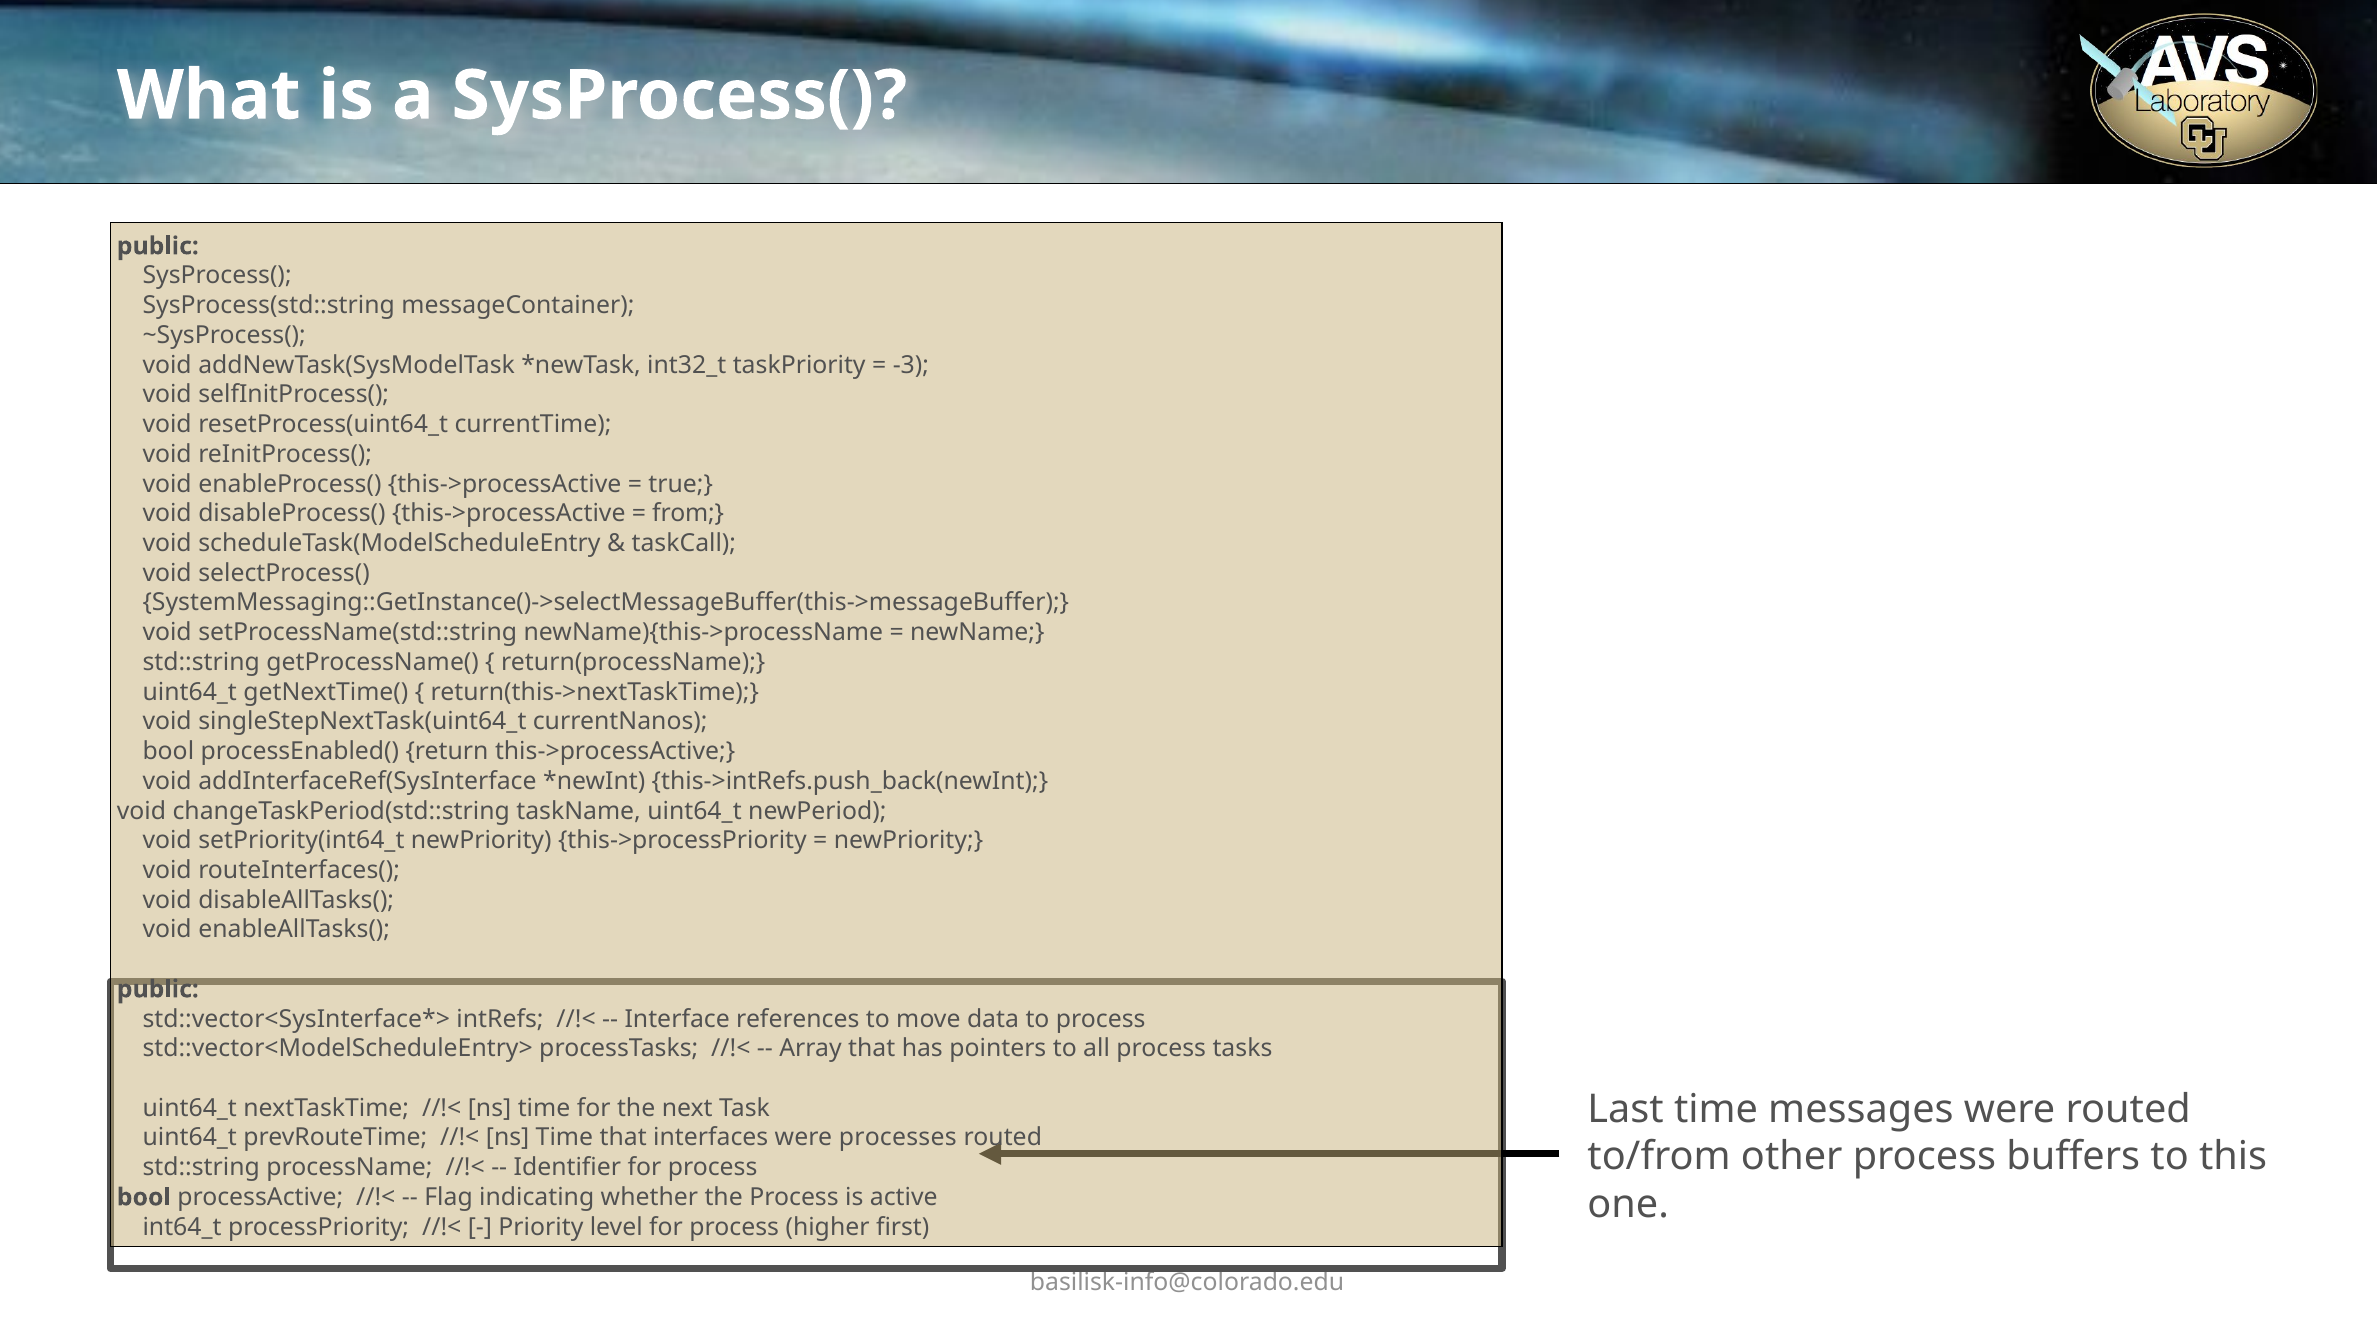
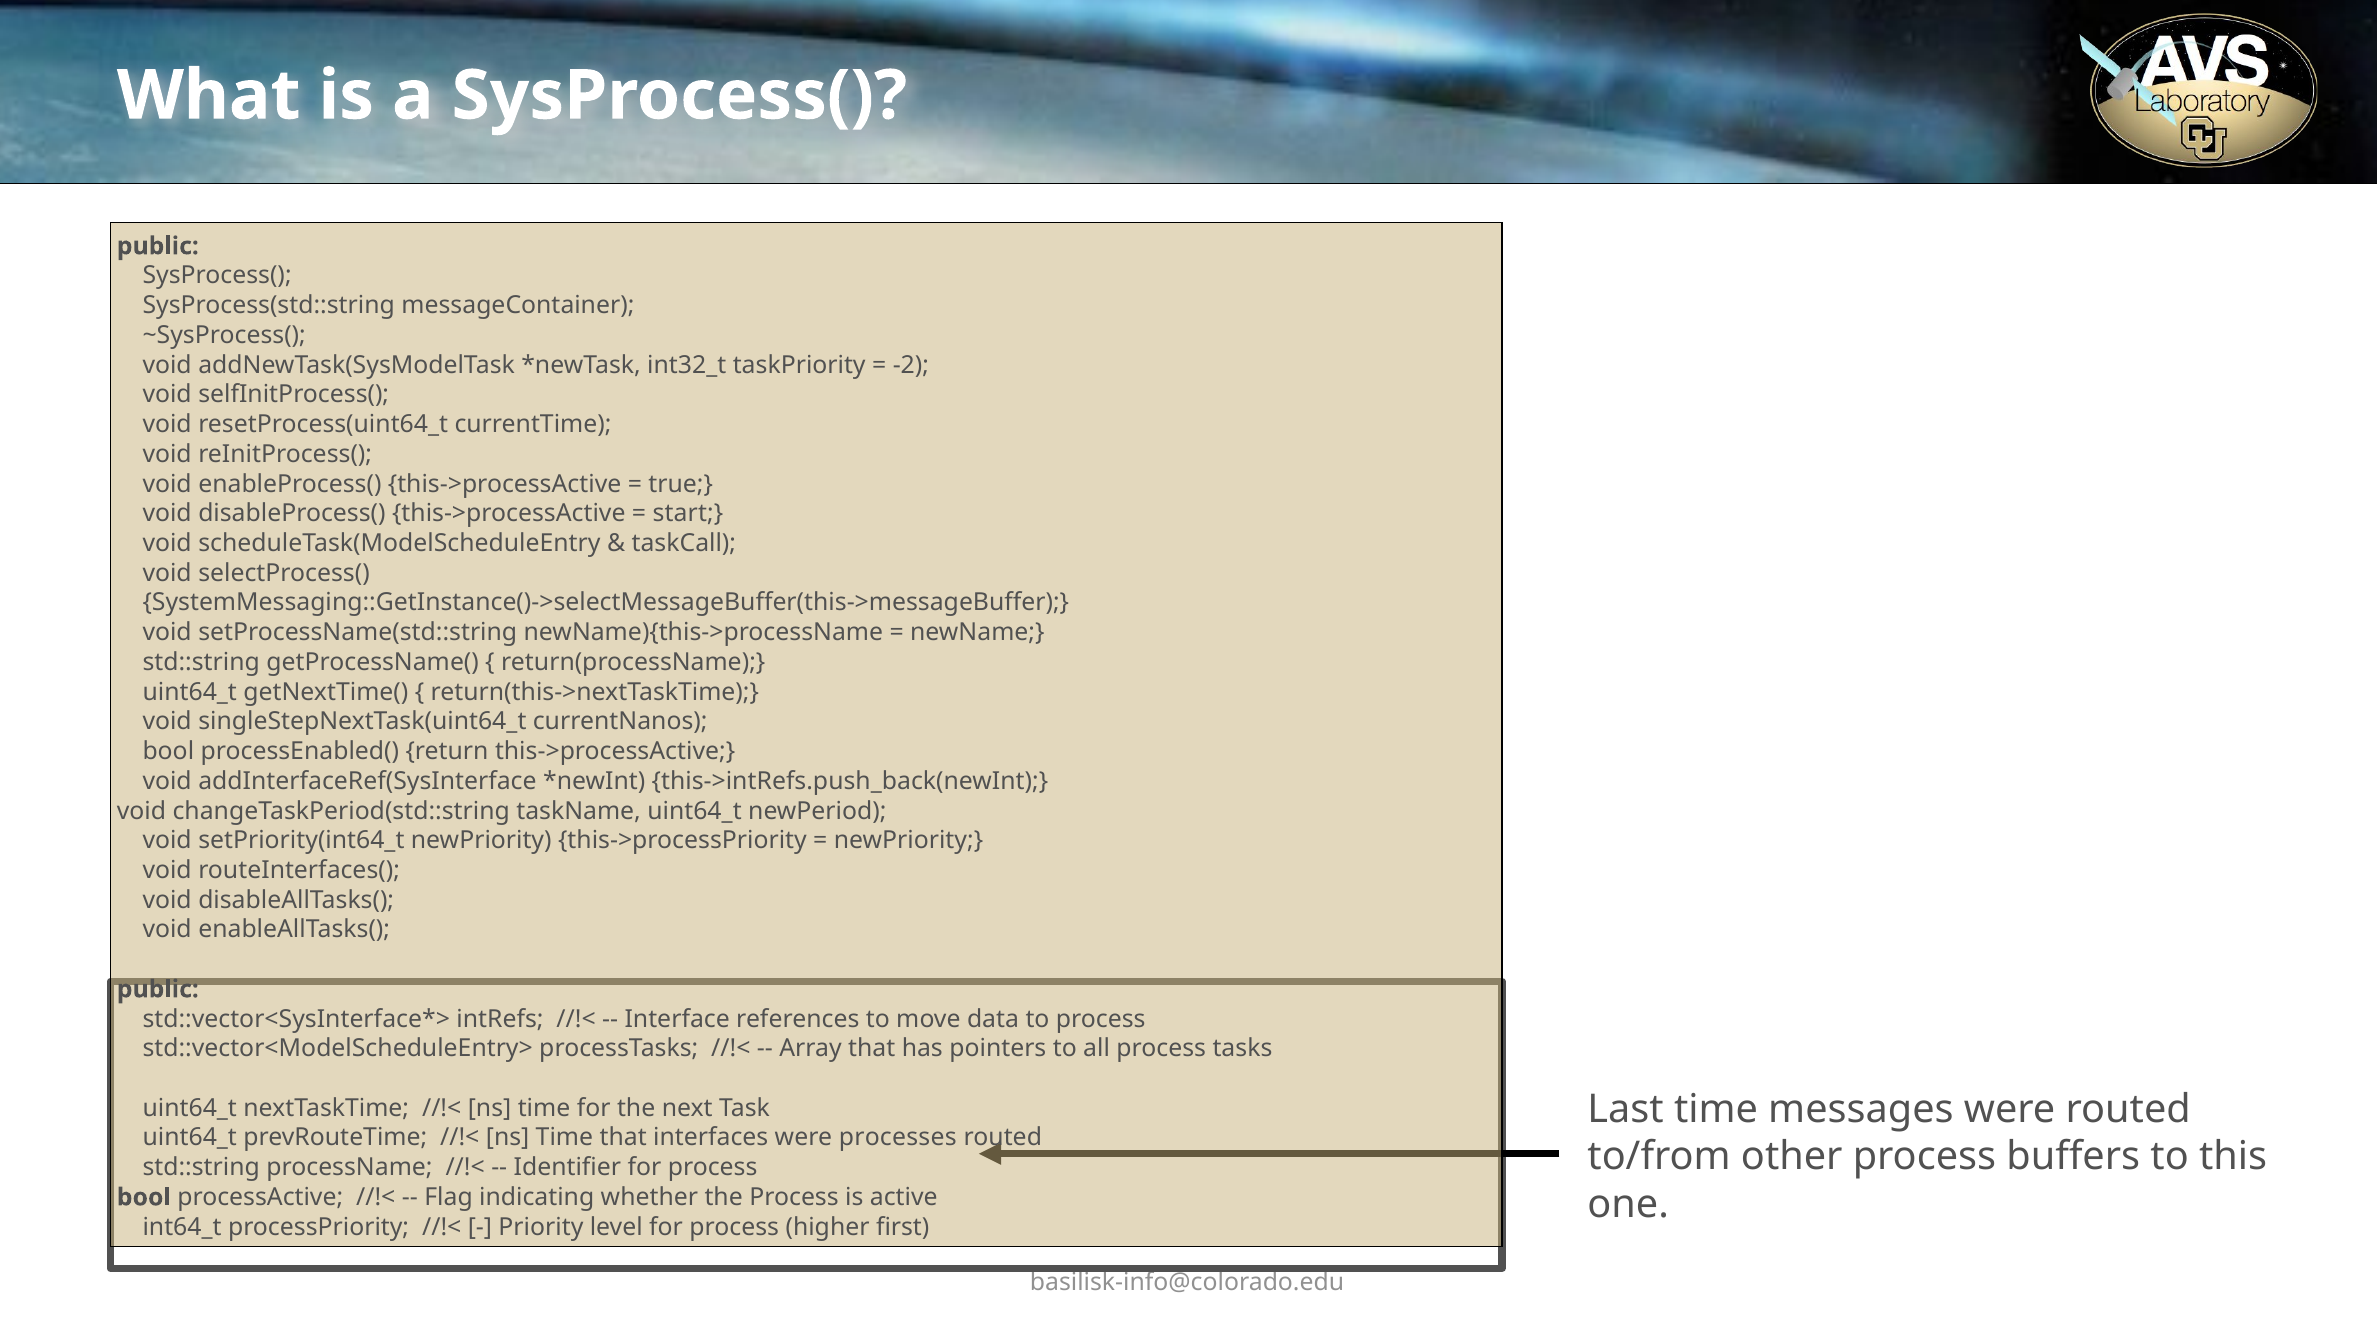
-3: -3 -> -2 (911, 365)
from: from -> start (688, 514)
